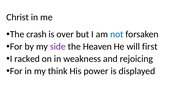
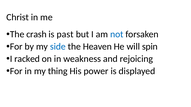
over: over -> past (65, 34)
side colour: purple -> blue (58, 47)
first: first -> spin (150, 47)
think: think -> thing (58, 71)
